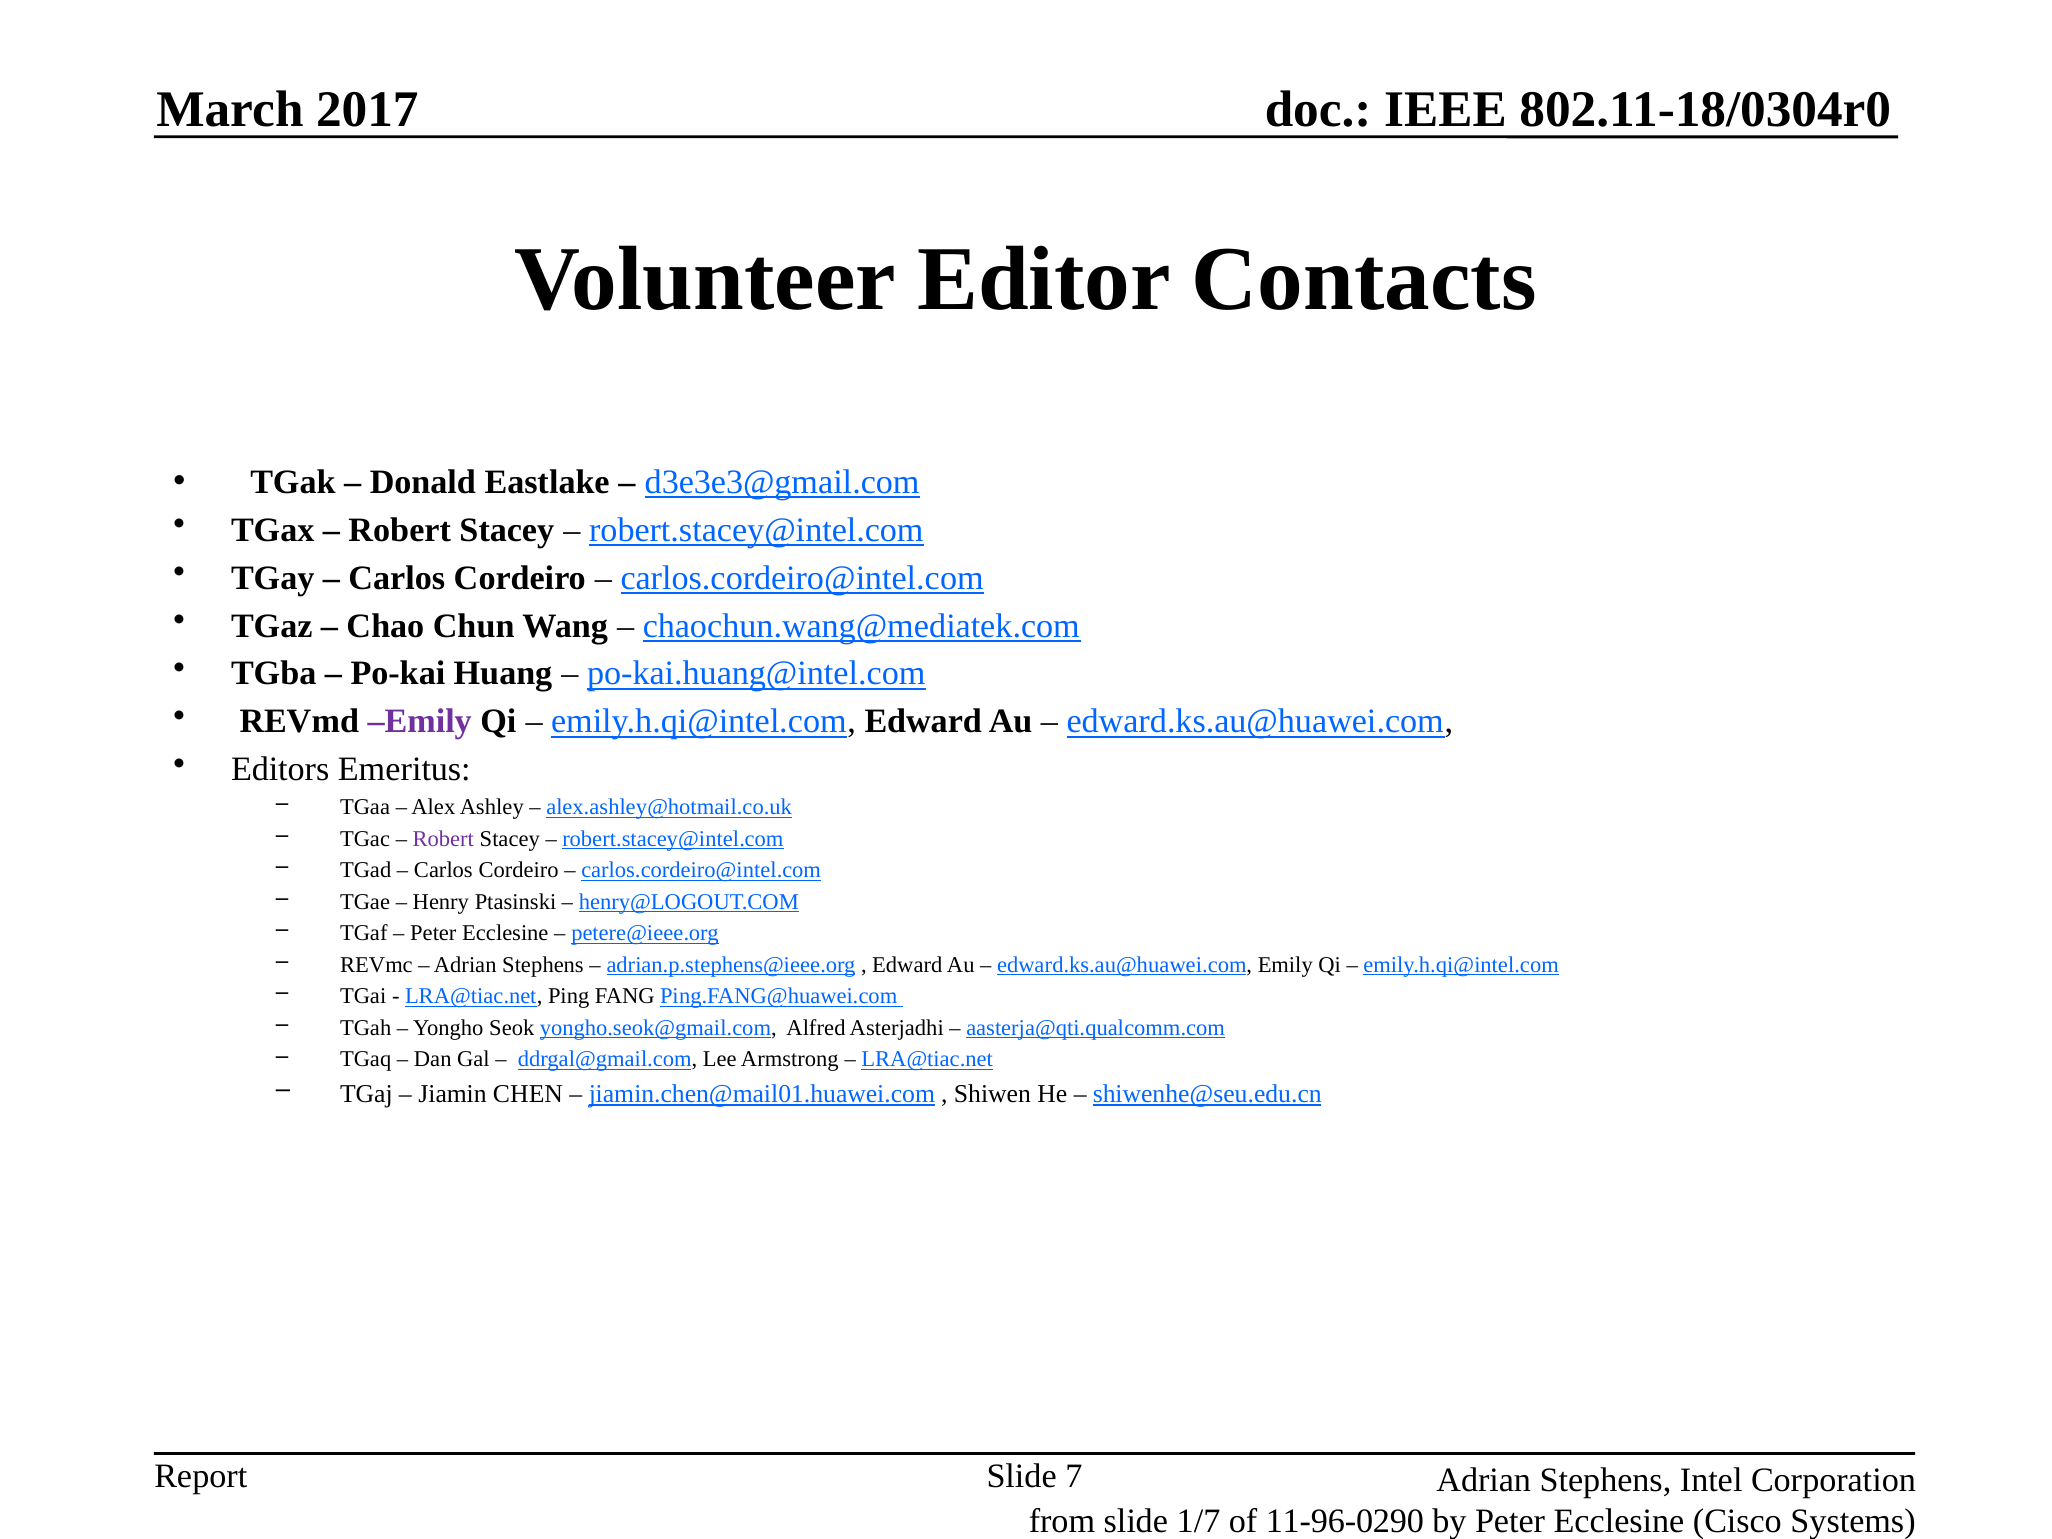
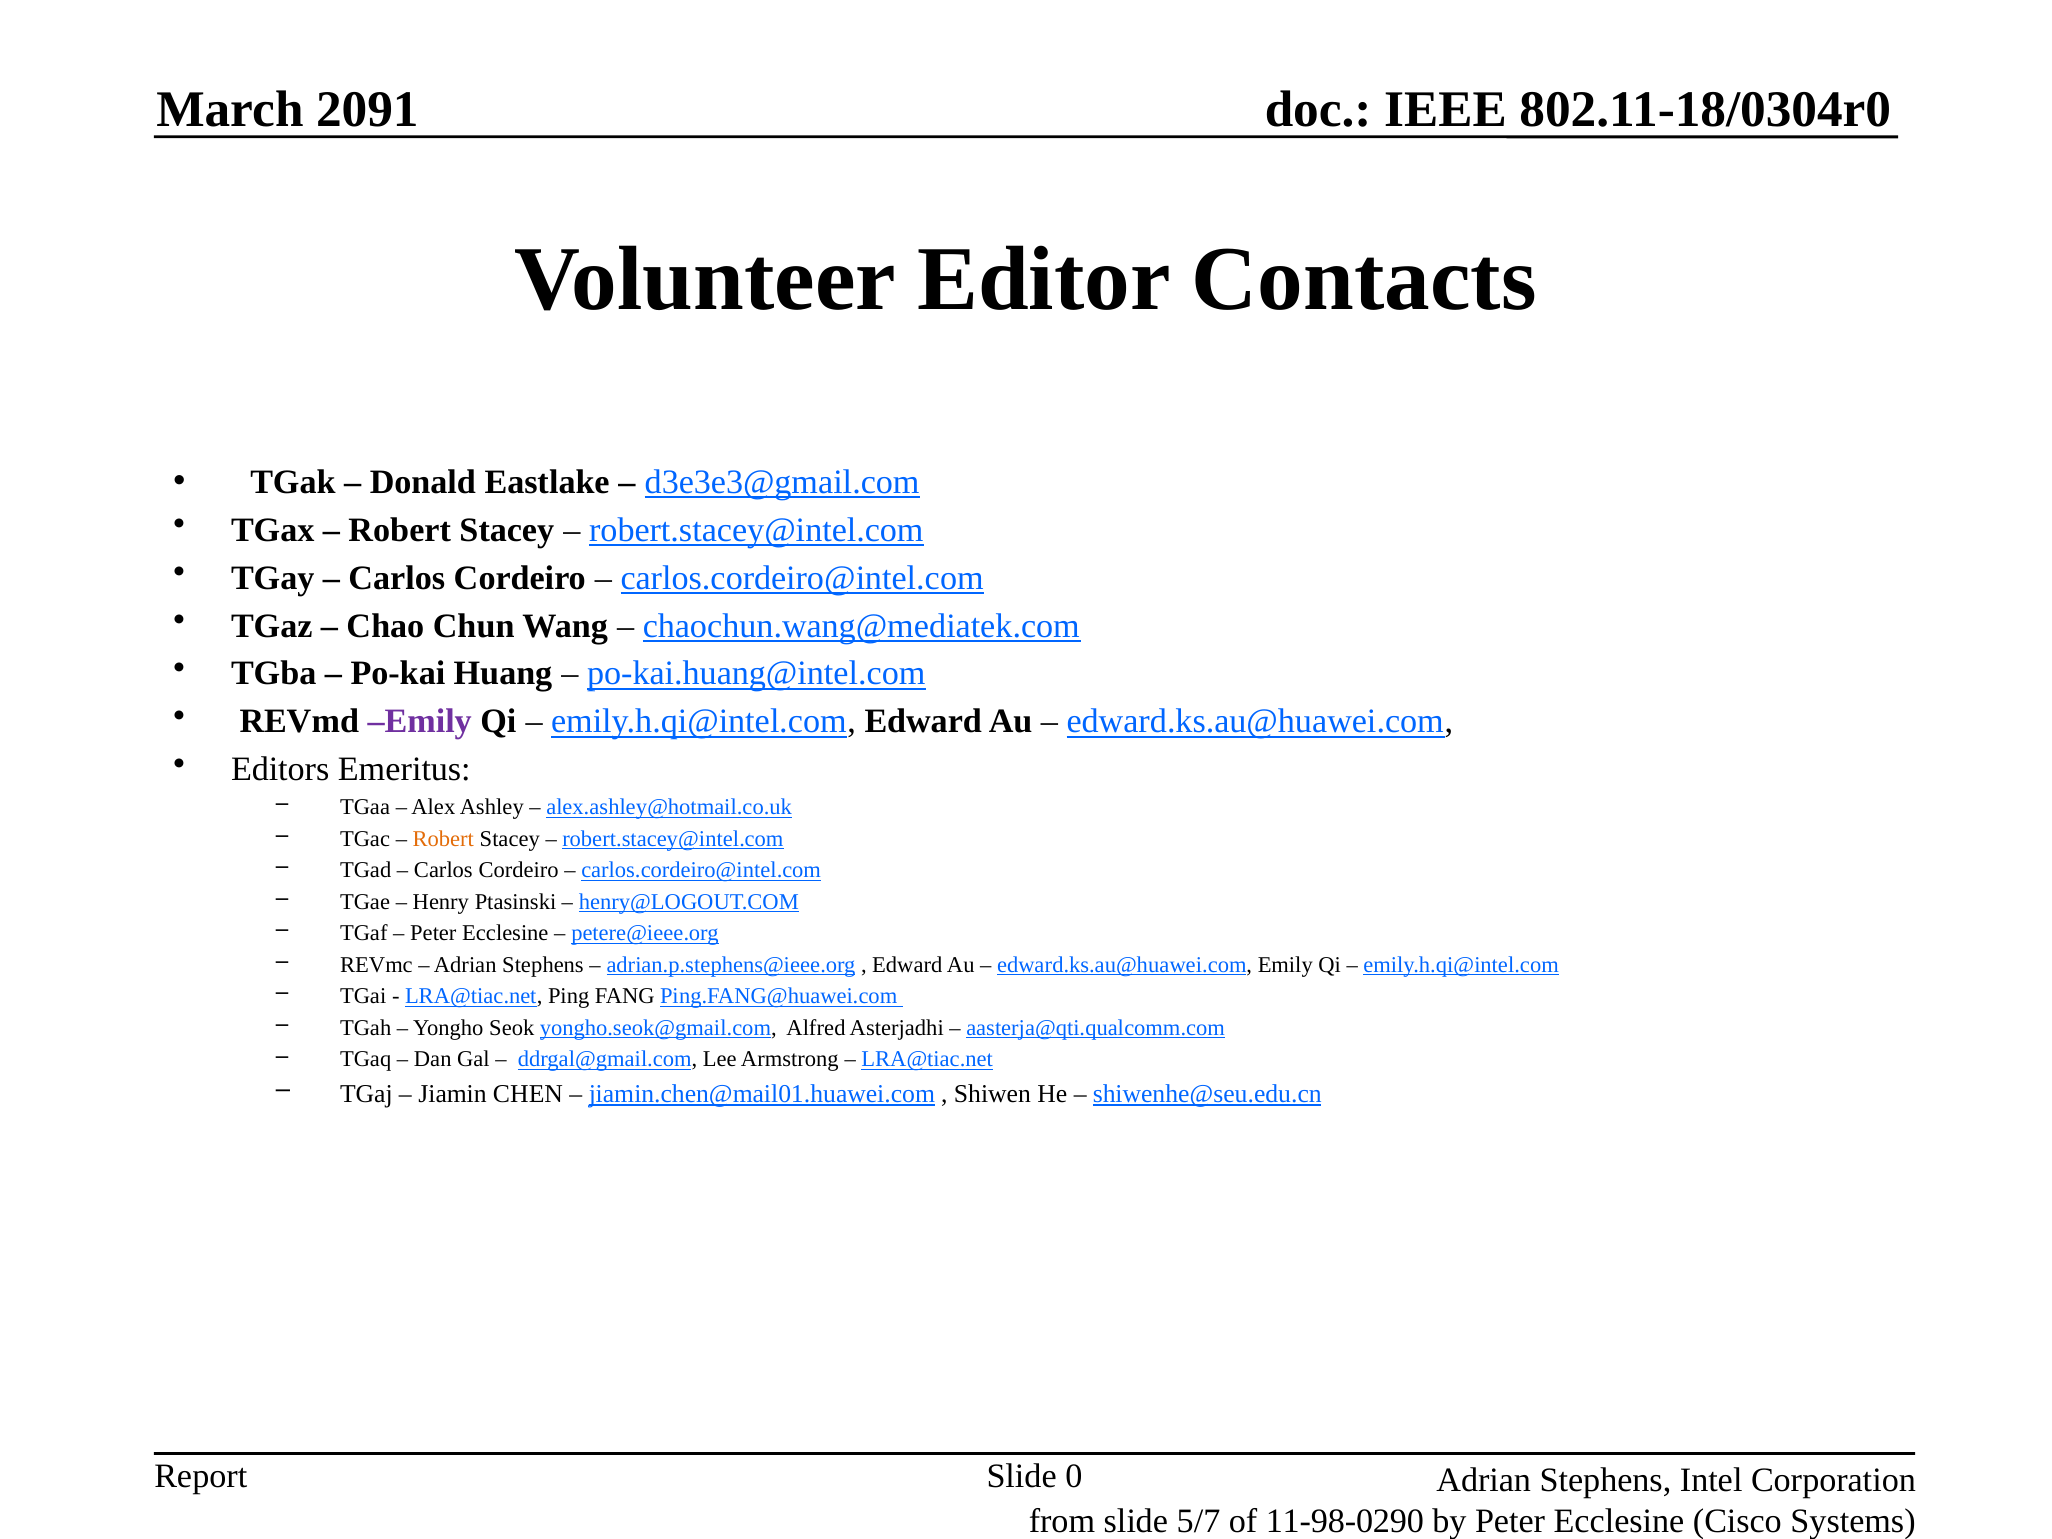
2017: 2017 -> 2091 (367, 110)
Robert colour: purple -> orange (443, 839)
7: 7 -> 0 (1074, 1476)
1/7: 1/7 -> 5/7 (1199, 1521)
11-96-0290: 11-96-0290 -> 11-98-0290 (1345, 1521)
